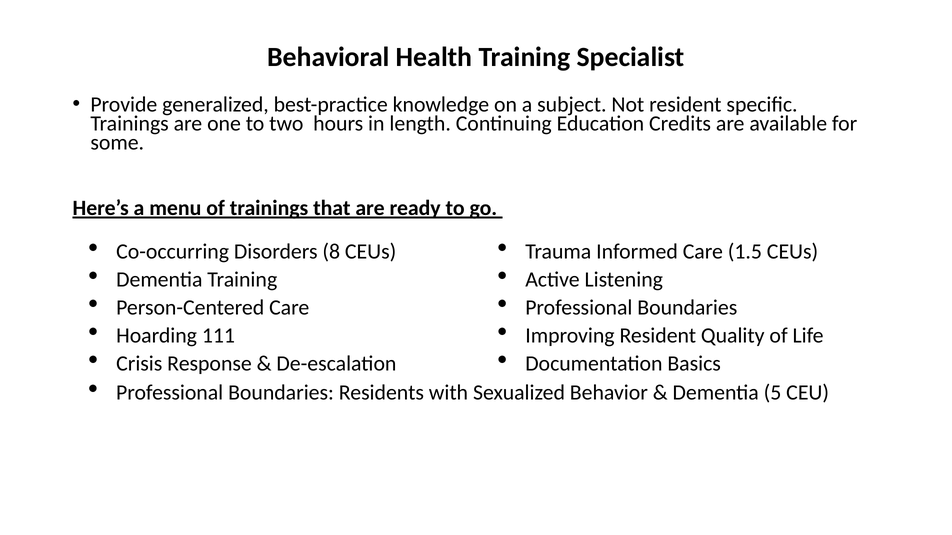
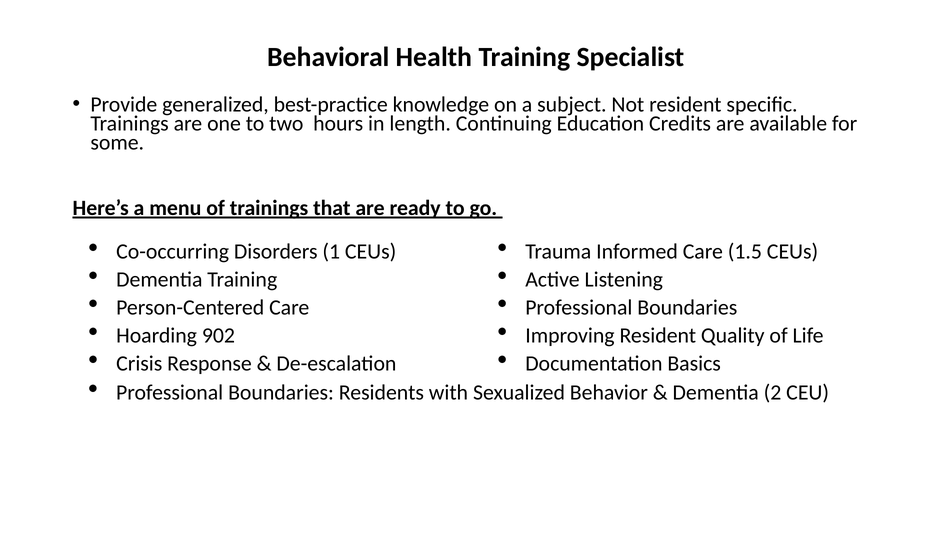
8: 8 -> 1 (331, 252)
111: 111 -> 902 (218, 336)
5: 5 -> 2 (773, 393)
